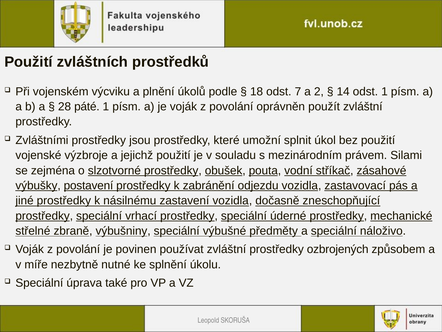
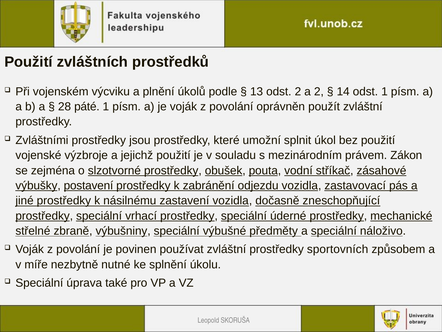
18: 18 -> 13 (257, 91)
odst 7: 7 -> 2 (298, 91)
Silami: Silami -> Zákon (406, 155)
ozbrojených: ozbrojených -> sportovních (338, 249)
